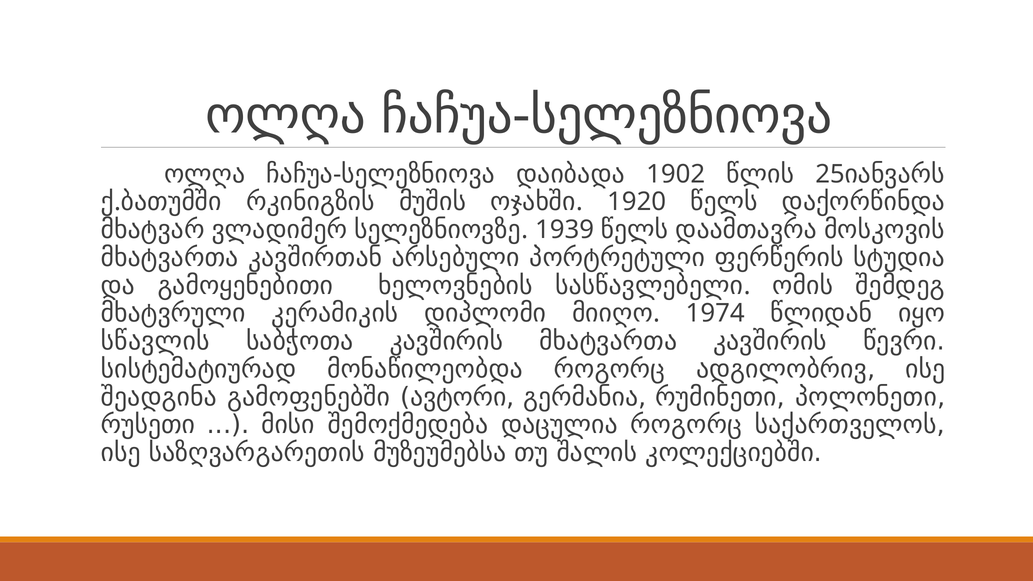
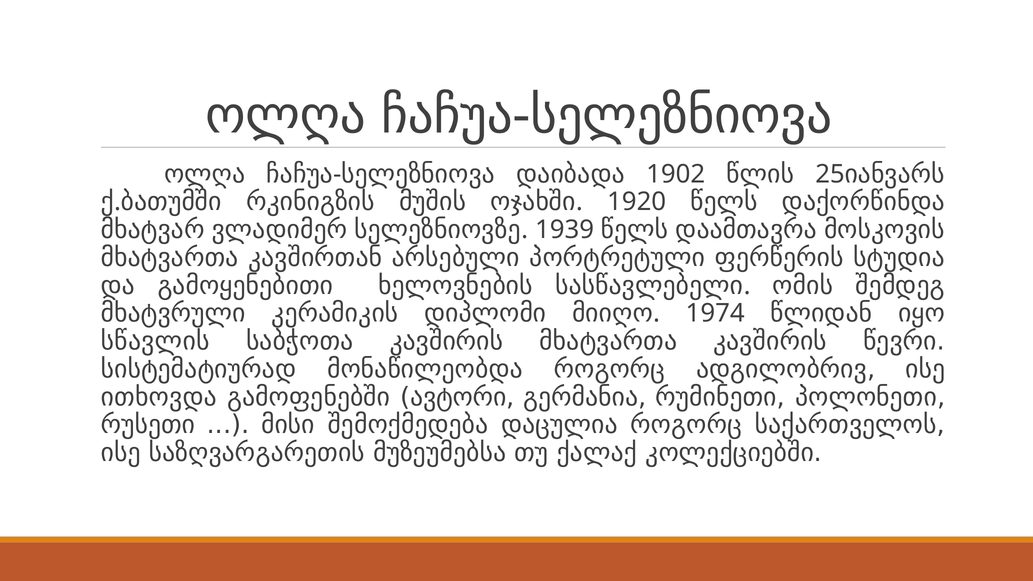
შეადგინა: შეადგინა -> ითხოვდა (159, 397)
შალის: შალის -> ქალაქ (597, 453)
